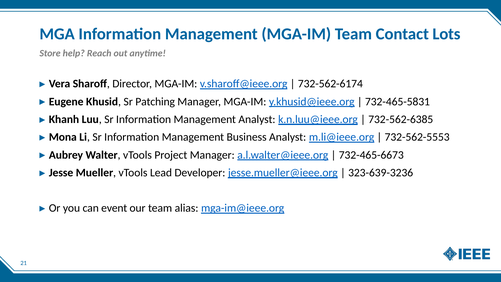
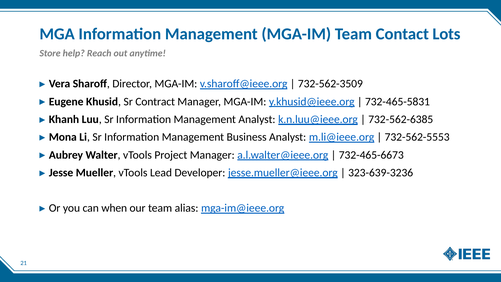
732-562-6174: 732-562-6174 -> 732-562-3509 (330, 84)
Patching: Patching -> Contract (155, 102)
event: event -> when (114, 208)
